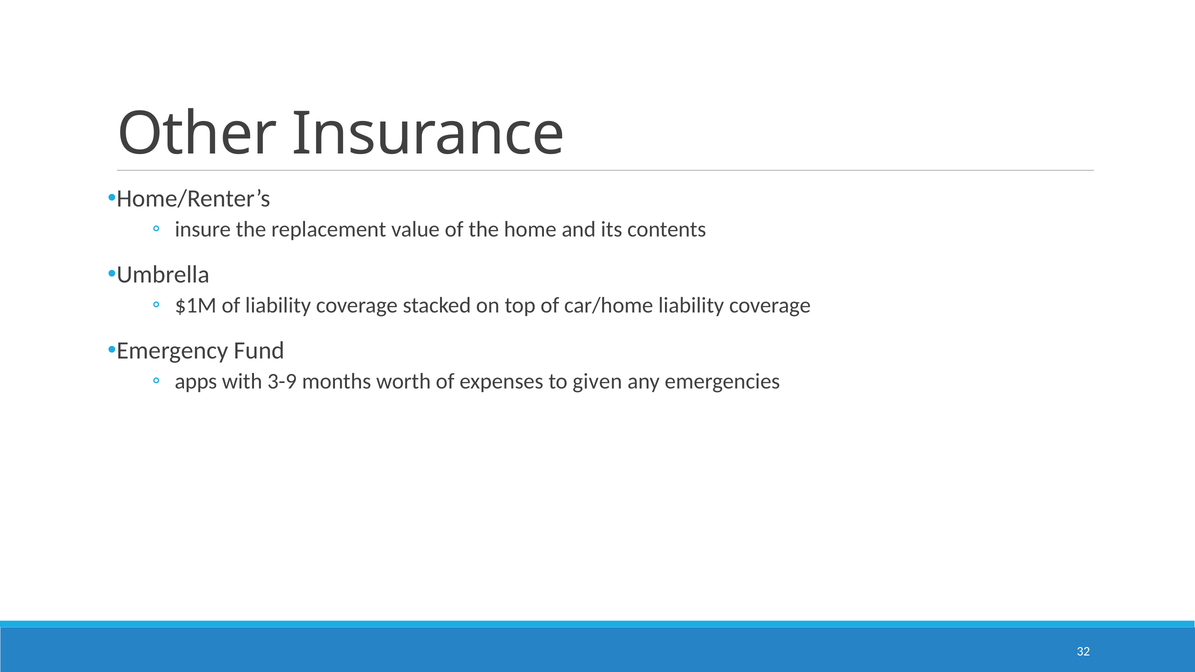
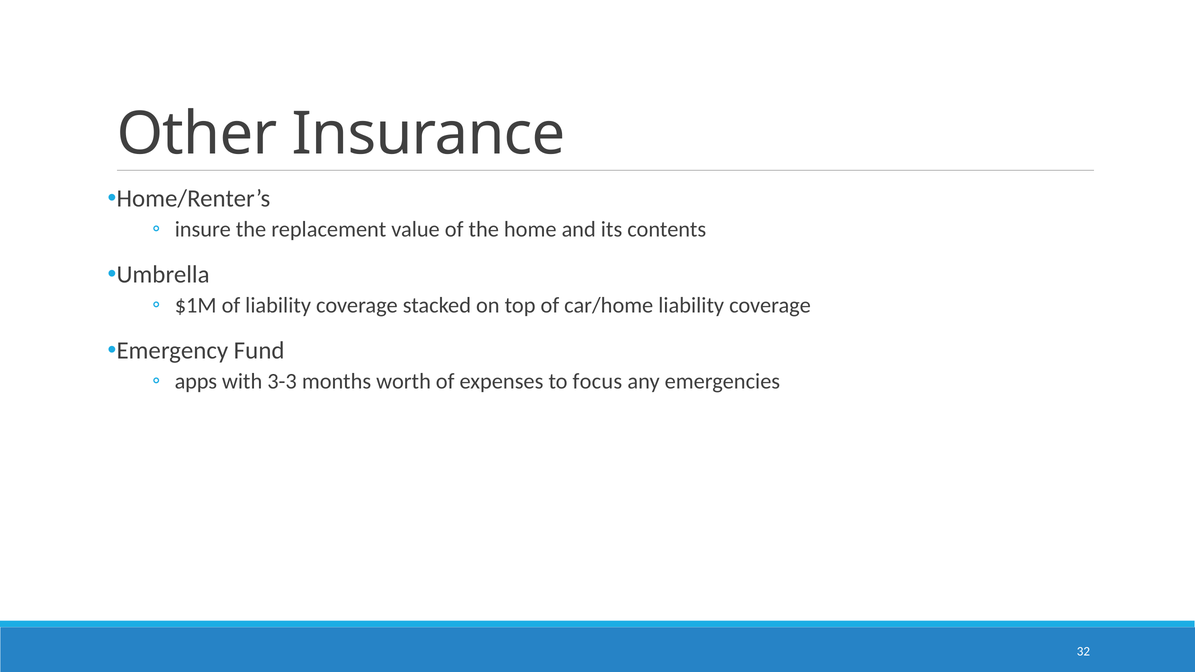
3-9: 3-9 -> 3-3 (282, 381)
given: given -> focus (597, 381)
